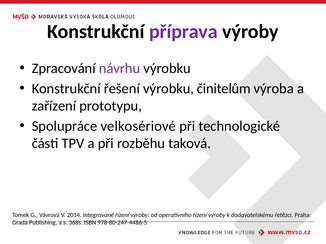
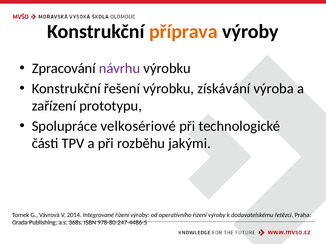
příprava colour: purple -> orange (183, 32)
činitelům: činitelům -> získávání (224, 89)
taková: taková -> jakými (190, 144)
